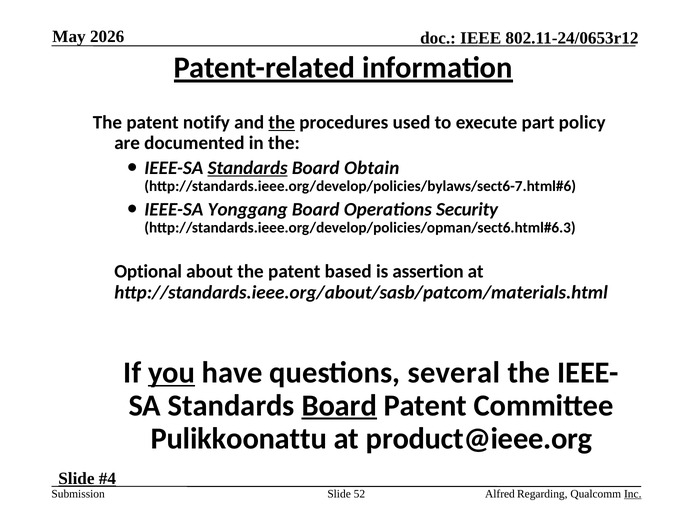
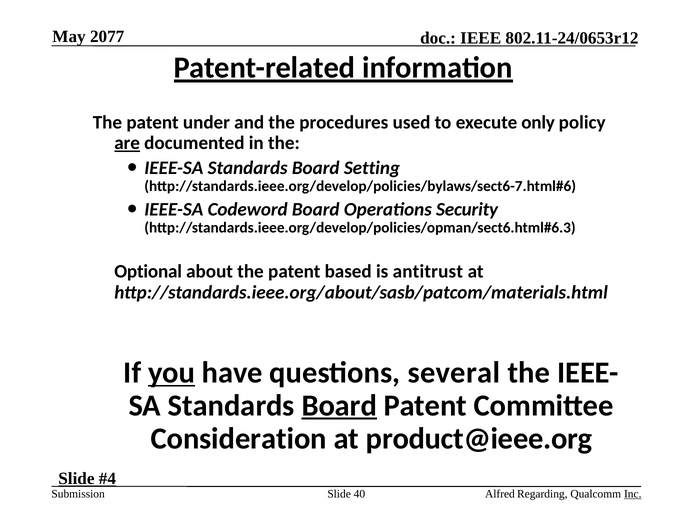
2026: 2026 -> 2077 (107, 36)
notify: notify -> under (206, 122)
the underline: present -> none (282, 122)
part: part -> only (538, 122)
are underline: none -> present (127, 143)
Standards underline: present -> none (248, 168)
Obtain: Obtain -> Setting (372, 168)
Yonggang: Yonggang -> Codeword (248, 209)
assertion: assertion -> antitrust (428, 272)
Pulikkoonattu: Pulikkoonattu -> Consideration (239, 439)
52: 52 -> 40 (359, 494)
